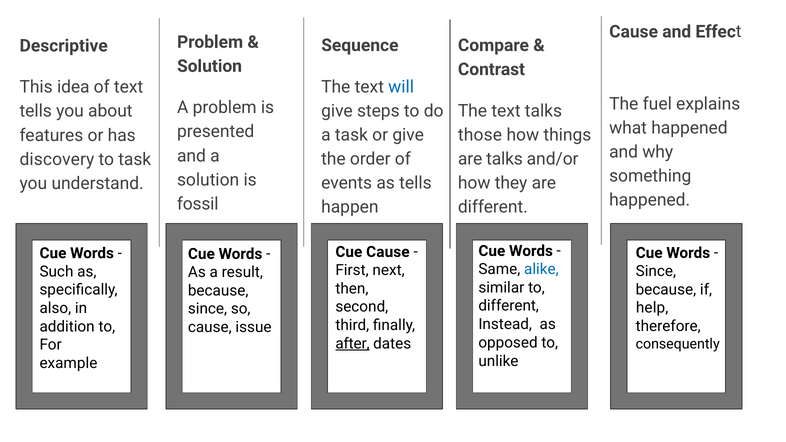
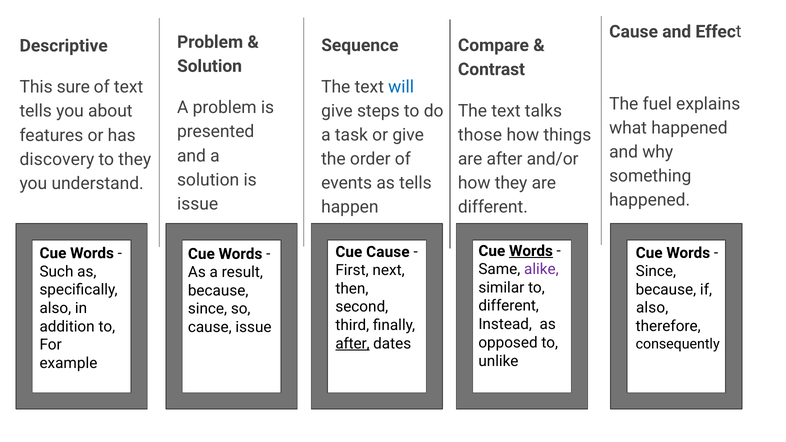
idea: idea -> sure (73, 87)
are talks: talks -> after (504, 159)
to task: task -> they (135, 159)
fossil: fossil -> issue (198, 204)
Words underline: none -> present (531, 251)
alike colour: blue -> purple (541, 269)
help: help -> also (652, 308)
